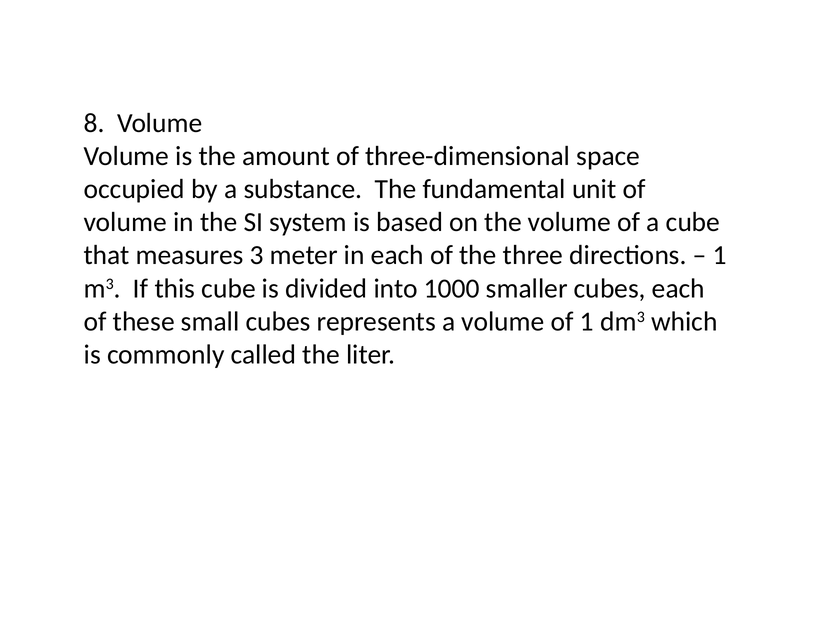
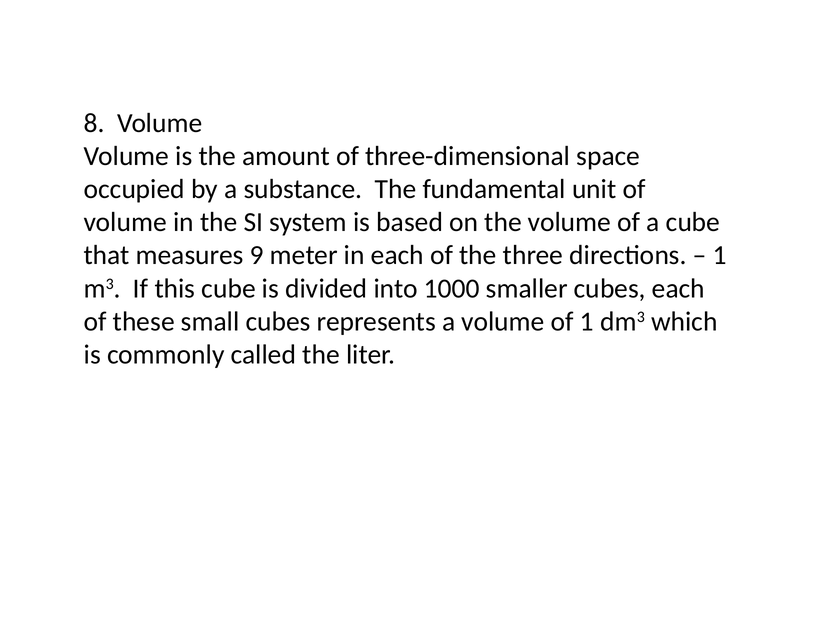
3: 3 -> 9 (257, 255)
